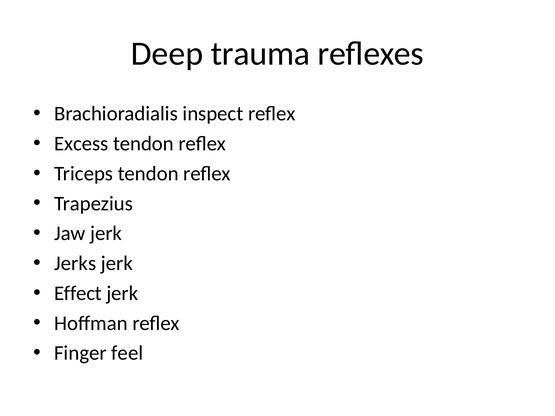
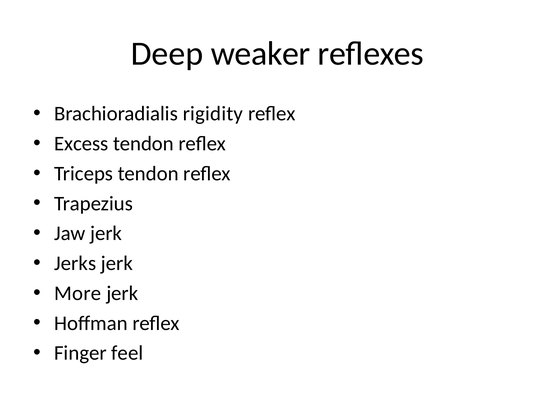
trauma: trauma -> weaker (261, 54)
inspect: inspect -> rigidity (213, 114)
Effect: Effect -> More (78, 293)
